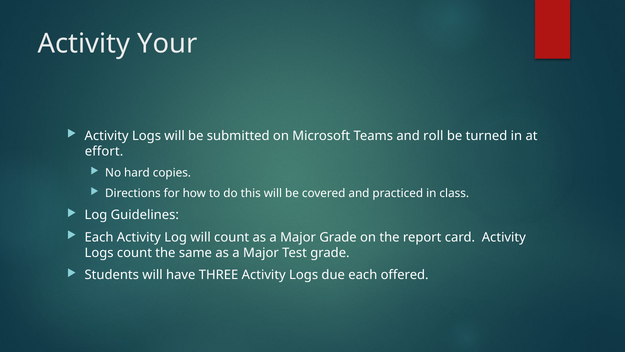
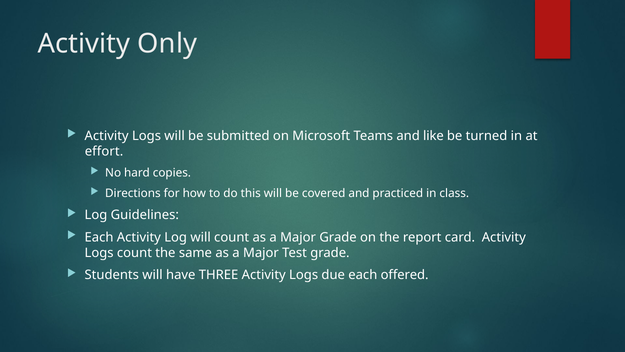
Your: Your -> Only (167, 44)
roll: roll -> like (433, 136)
